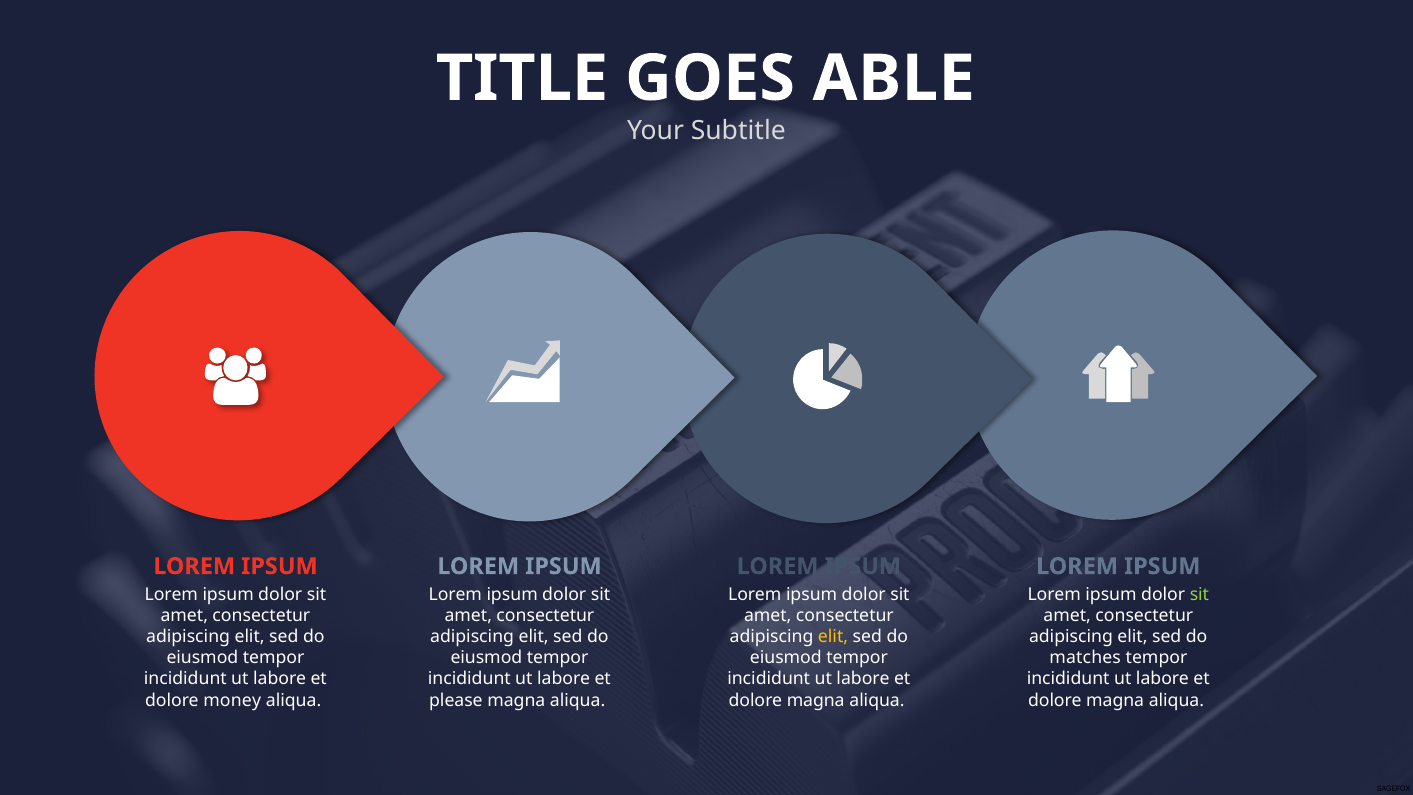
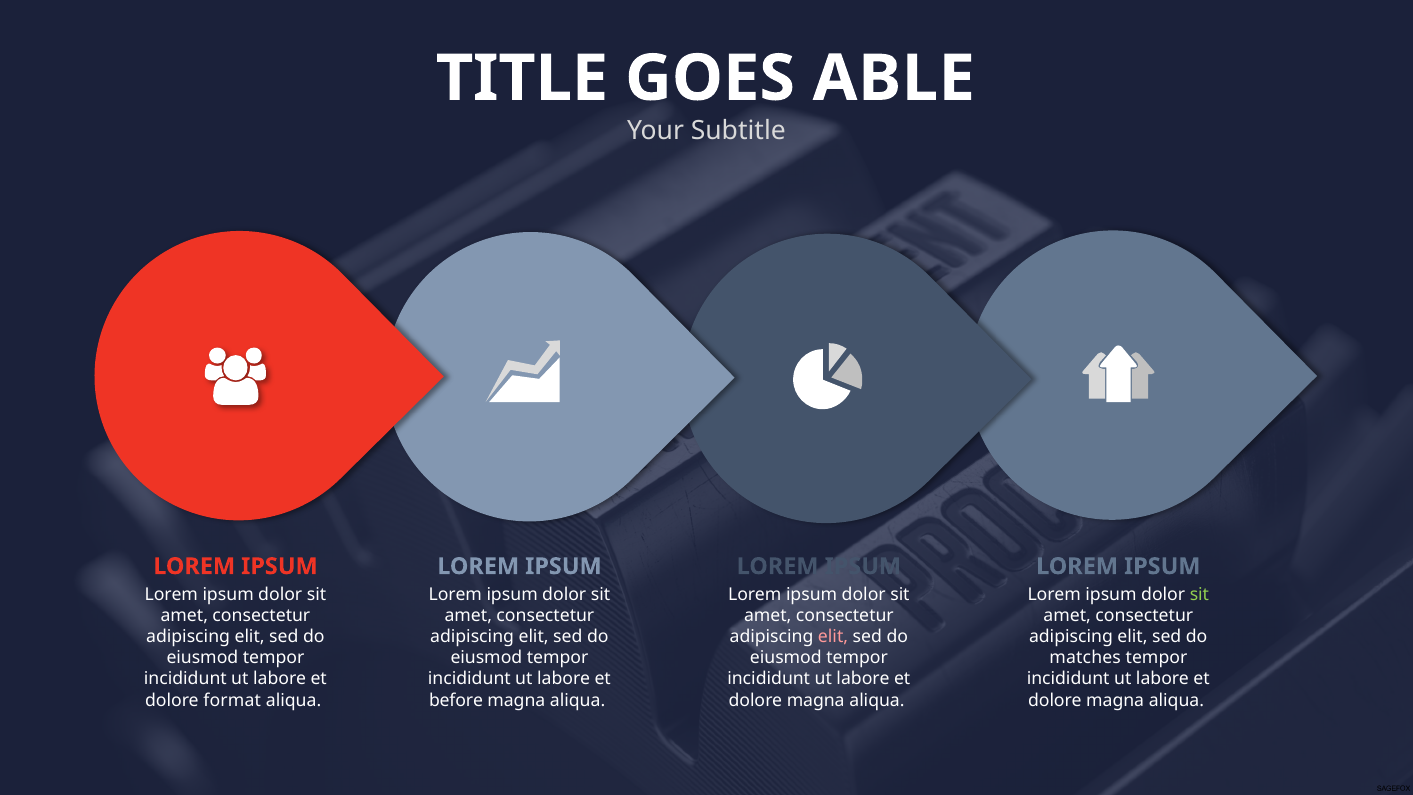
elit colour: yellow -> pink (833, 636)
money: money -> format (232, 700)
please: please -> before (456, 700)
